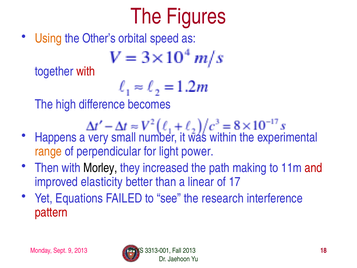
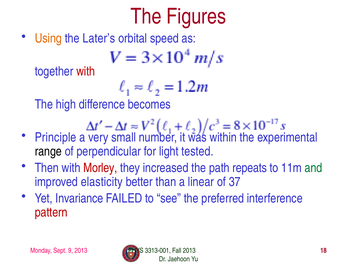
Other’s: Other’s -> Later’s (99, 38)
Happens: Happens -> Principle (56, 137)
range colour: orange -> black (48, 151)
power: power -> tested (197, 151)
Morley colour: black -> red (100, 168)
making: making -> repeats (250, 168)
and colour: red -> green (313, 168)
17: 17 -> 37 (235, 182)
Equations: Equations -> Invariance (79, 198)
research: research -> preferred (223, 198)
